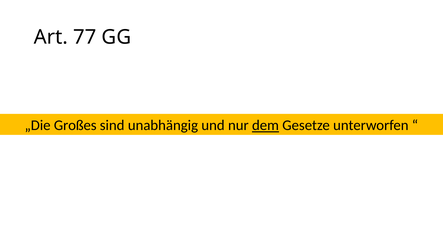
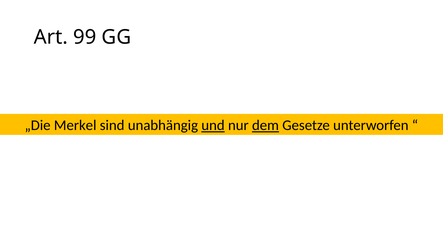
77: 77 -> 99 (85, 37)
Großes: Großes -> Merkel (75, 126)
und underline: none -> present (213, 126)
